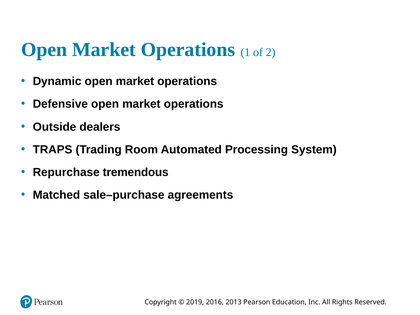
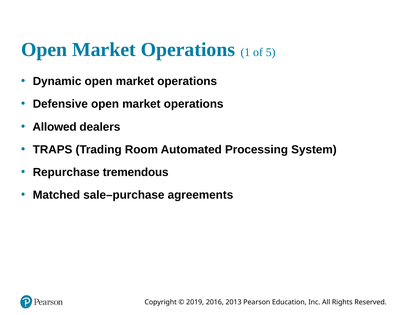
2: 2 -> 5 (271, 52)
Outside: Outside -> Allowed (55, 127)
